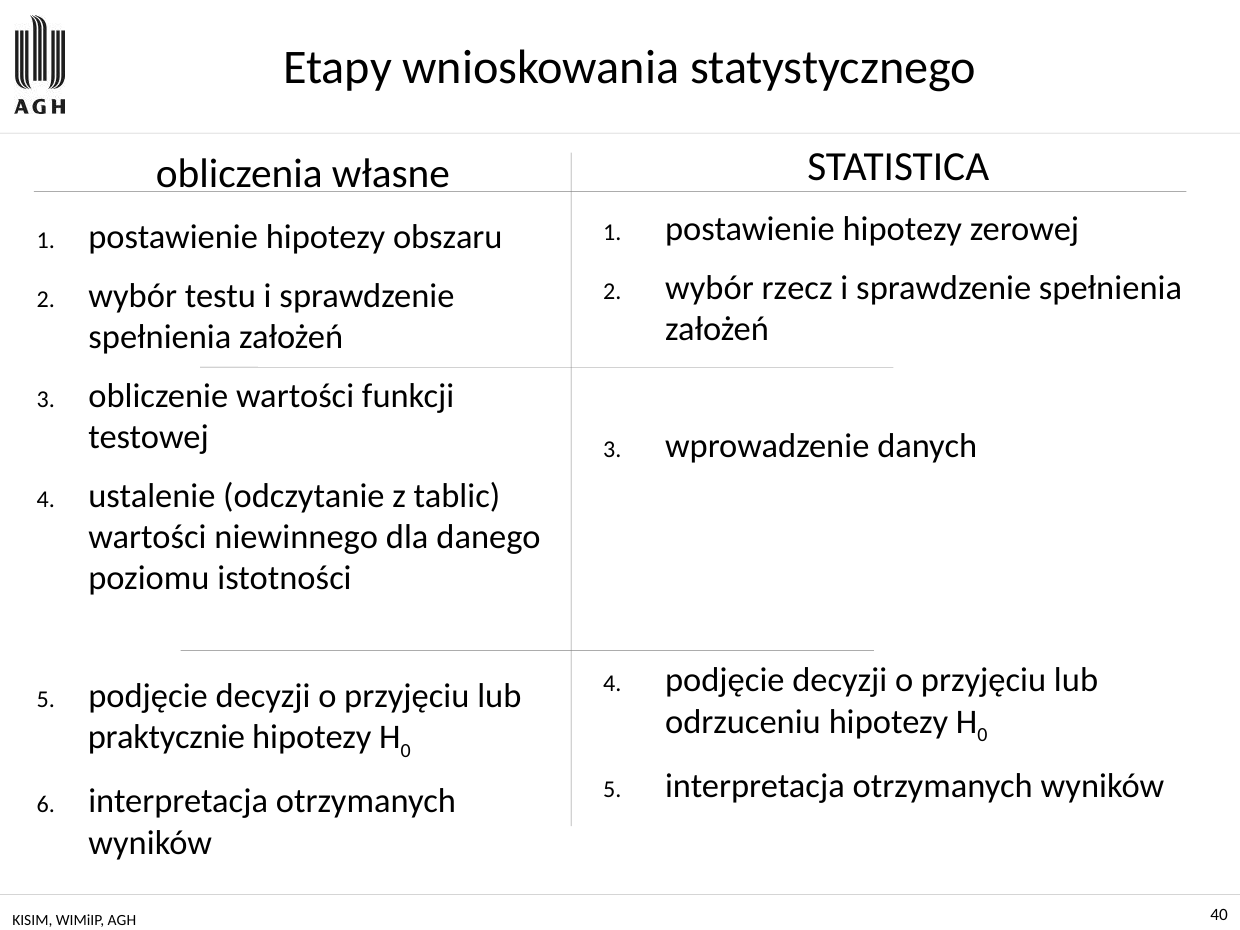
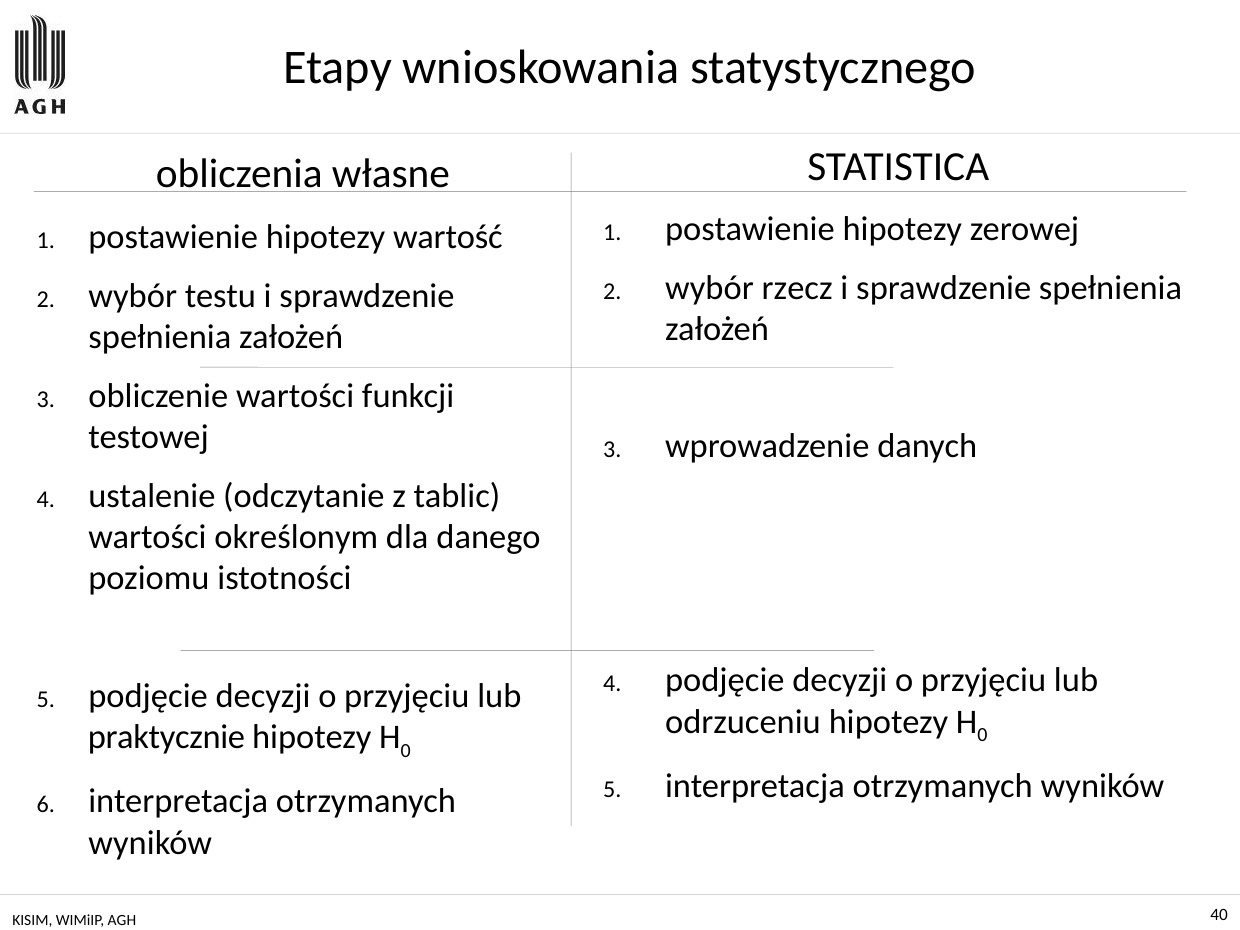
obszaru: obszaru -> wartość (448, 237)
niewinnego: niewinnego -> określonym (296, 537)
